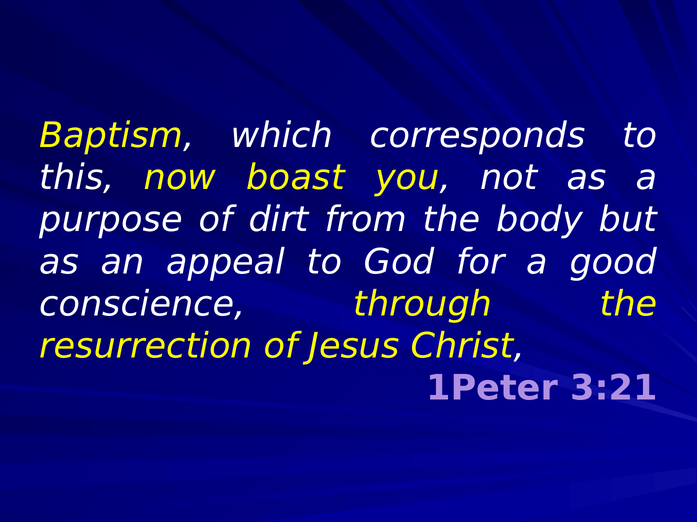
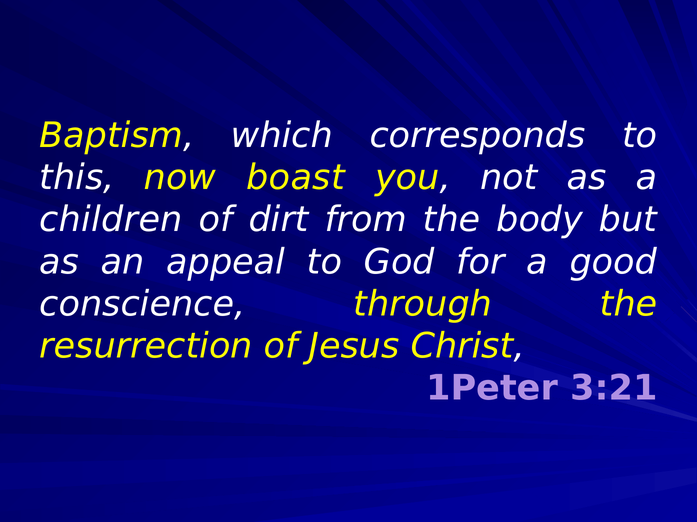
purpose: purpose -> children (111, 220)
